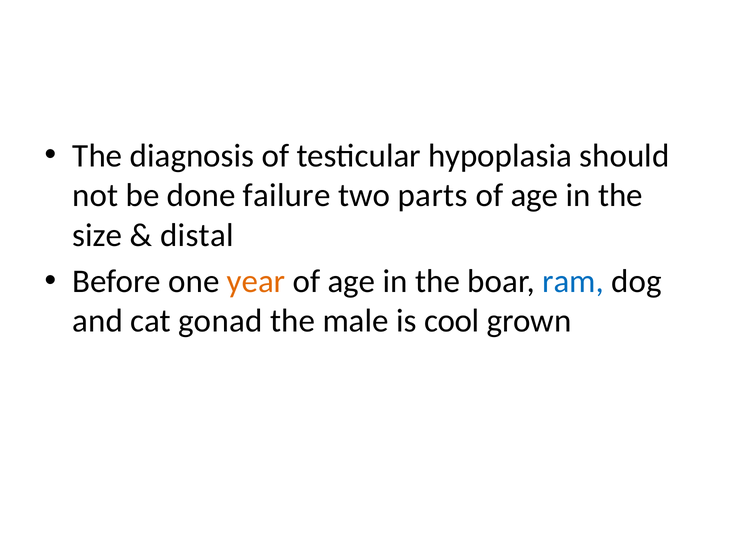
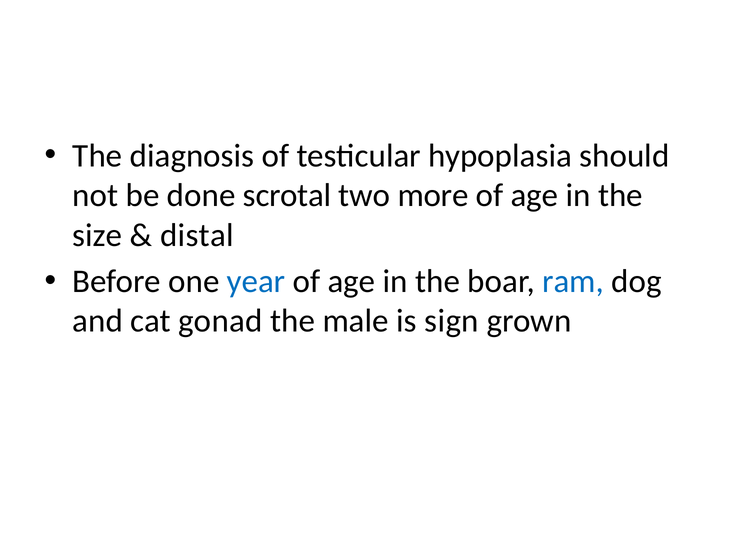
failure: failure -> scrotal (287, 196)
parts: parts -> more (433, 196)
year colour: orange -> blue (256, 282)
cool: cool -> sign (452, 321)
